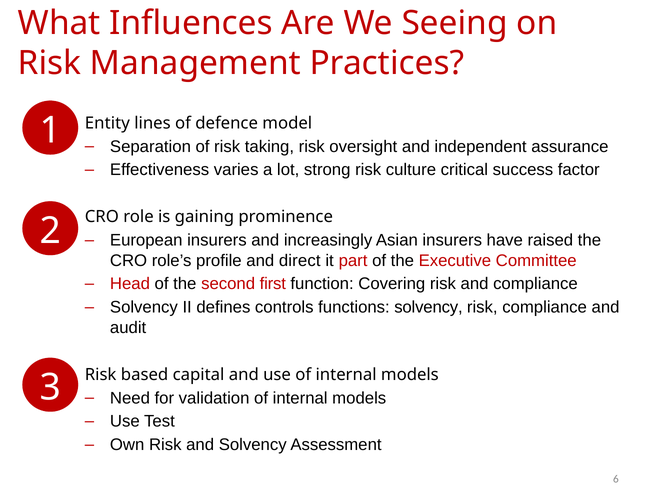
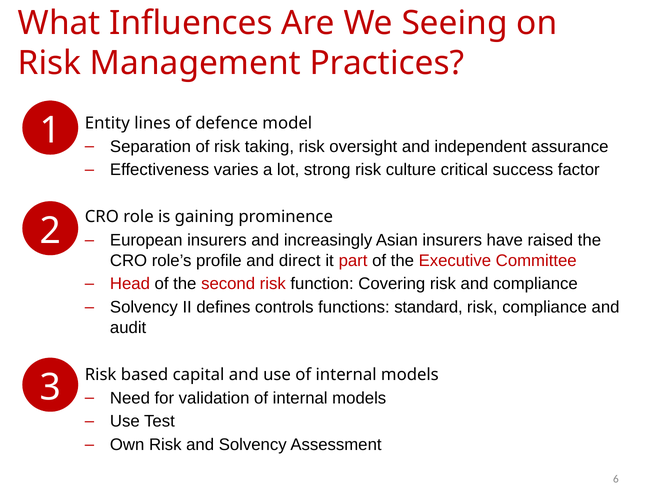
second first: first -> risk (273, 284)
functions solvency: solvency -> standard (428, 307)
